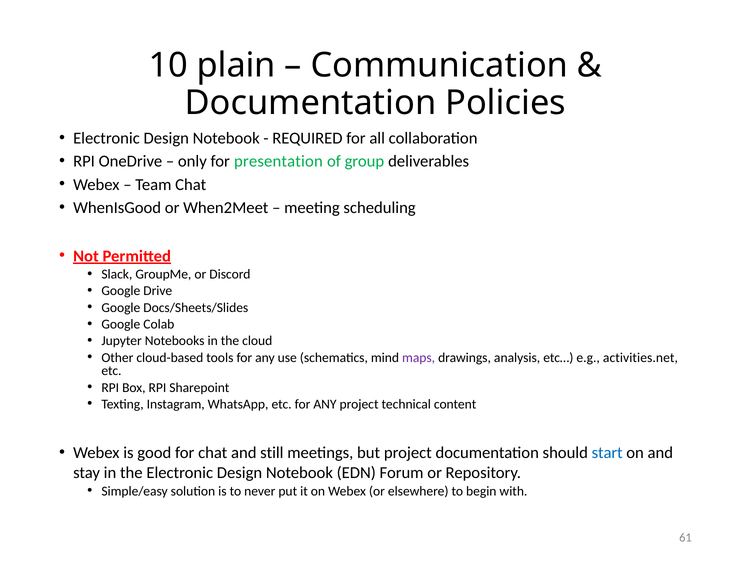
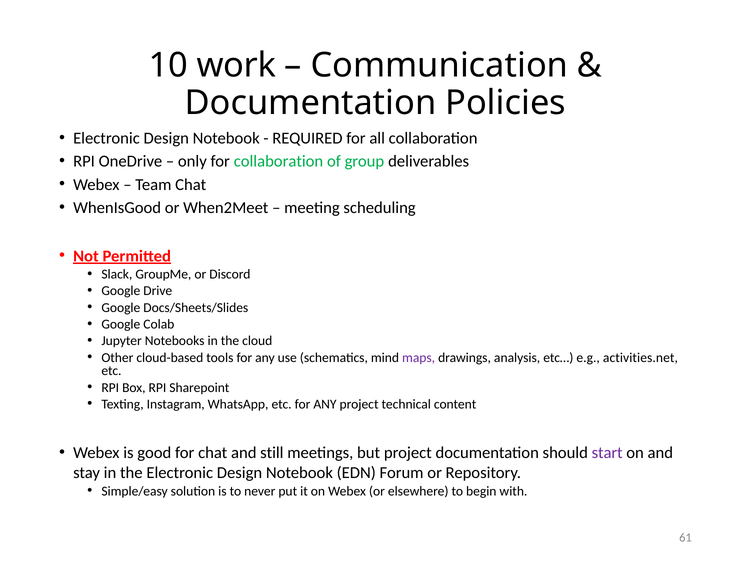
plain: plain -> work (236, 66)
for presentation: presentation -> collaboration (279, 161)
start colour: blue -> purple (607, 453)
